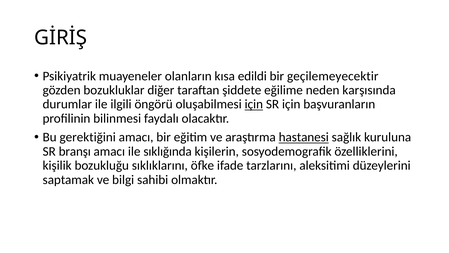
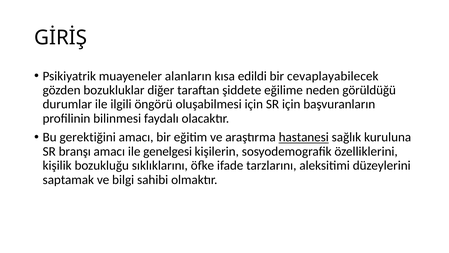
olanların: olanların -> alanların (188, 76)
geçilemeyecektir: geçilemeyecektir -> cevaplayabilecek (333, 76)
karşısında: karşısında -> görüldüğü (369, 90)
için underline: present -> none (254, 104)
sıklığında: sıklığında -> genelgesi (168, 151)
